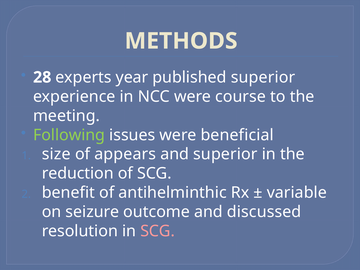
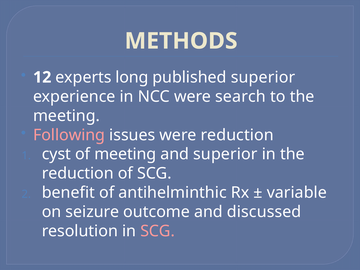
28: 28 -> 12 (42, 77)
year: year -> long (132, 77)
course: course -> search (240, 97)
Following colour: light green -> pink (69, 135)
were beneficial: beneficial -> reduction (237, 135)
size: size -> cyst (56, 154)
of appears: appears -> meeting (125, 154)
